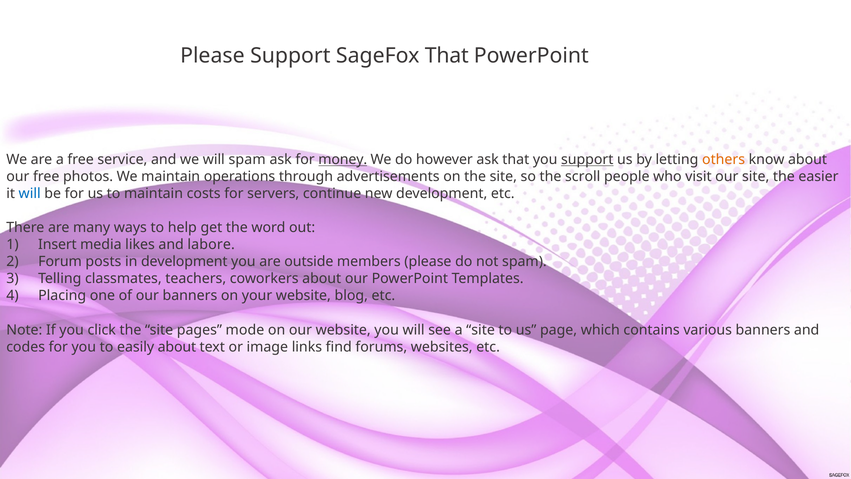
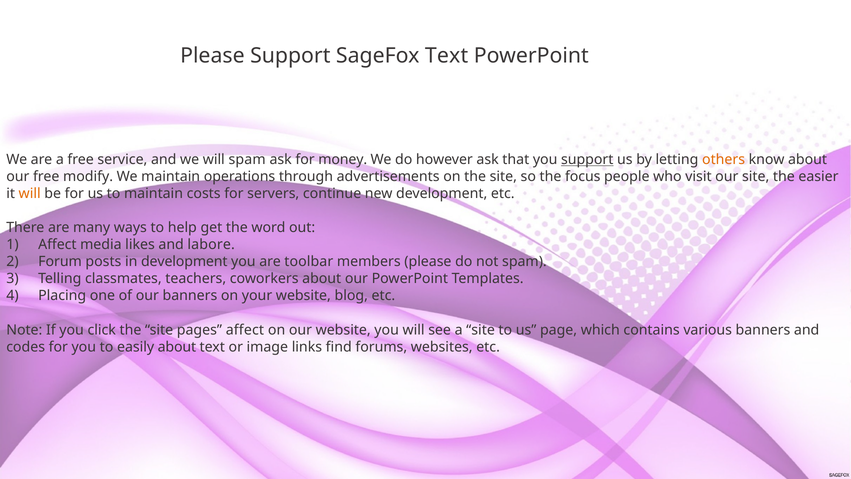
SageFox That: That -> Text (447, 56)
money underline: present -> none (343, 160)
photos: photos -> modify (88, 177)
scroll: scroll -> focus (583, 177)
will colour: blue -> orange (30, 194)
Insert: Insert -> Affect (57, 245)
outside: outside -> toolbar (309, 262)
pages mode: mode -> affect (245, 330)
